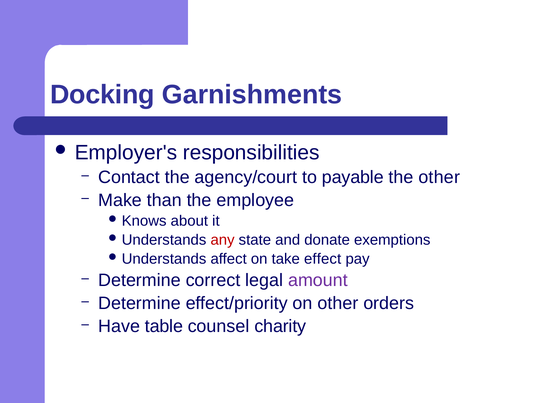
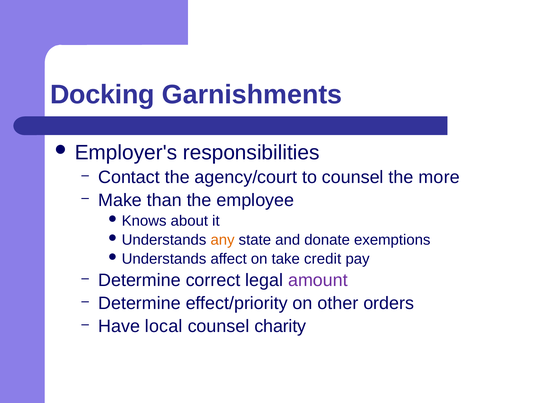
to payable: payable -> counsel (353, 177)
the other: other -> more (439, 177)
any colour: red -> orange (223, 240)
effect: effect -> credit (323, 259)
table: table -> local (164, 326)
